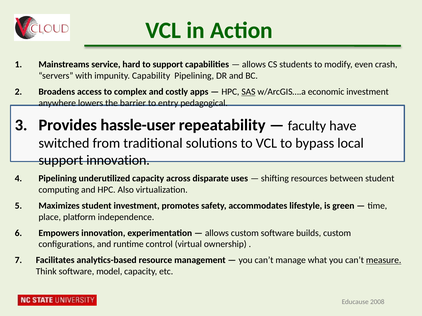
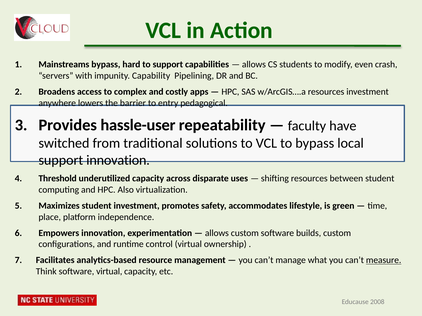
Mainstreams service: service -> bypass (106, 65)
SAS underline: present -> none (248, 92)
w/ArcGIS….a economic: economic -> resources (326, 92)
Pipelining: Pipelining -> Threshold (58, 179)
software model: model -> virtual (109, 272)
